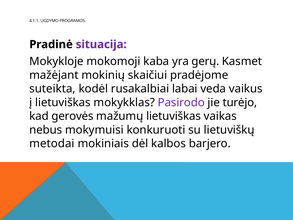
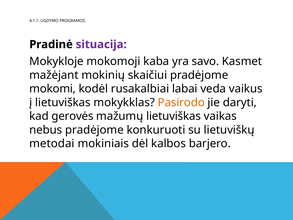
gerų: gerų -> savo (205, 61)
suteikta: suteikta -> mokomi (53, 89)
Pasirodo colour: purple -> orange (181, 102)
turėjo: turėjo -> daryti (240, 102)
nebus mokymuisi: mokymuisi -> pradėjome (94, 130)
